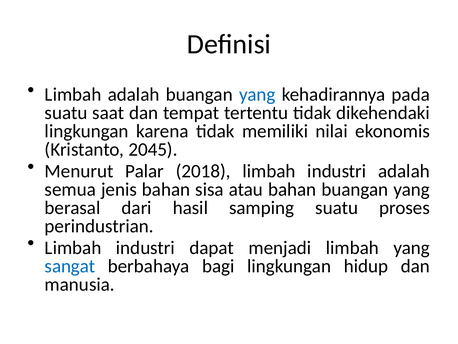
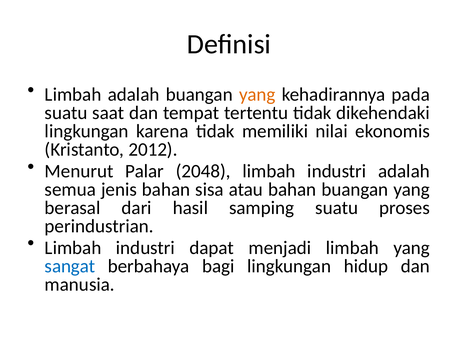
yang colour: blue -> orange (257, 94)
2045: 2045 -> 2012 (153, 149)
2018: 2018 -> 2048 (203, 171)
